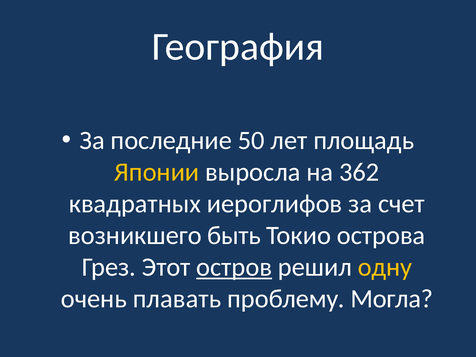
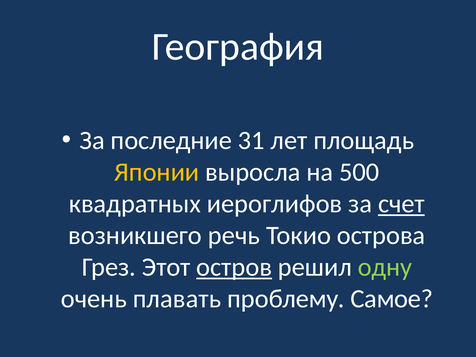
50: 50 -> 31 (251, 140)
362: 362 -> 500 (359, 172)
счет underline: none -> present (401, 204)
быть: быть -> речь (234, 235)
одну colour: yellow -> light green (385, 267)
Могла: Могла -> Самое (392, 299)
